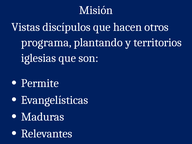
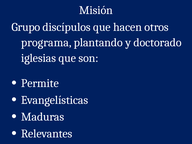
Vistas: Vistas -> Grupo (26, 27)
territorios: territorios -> doctorado (158, 43)
